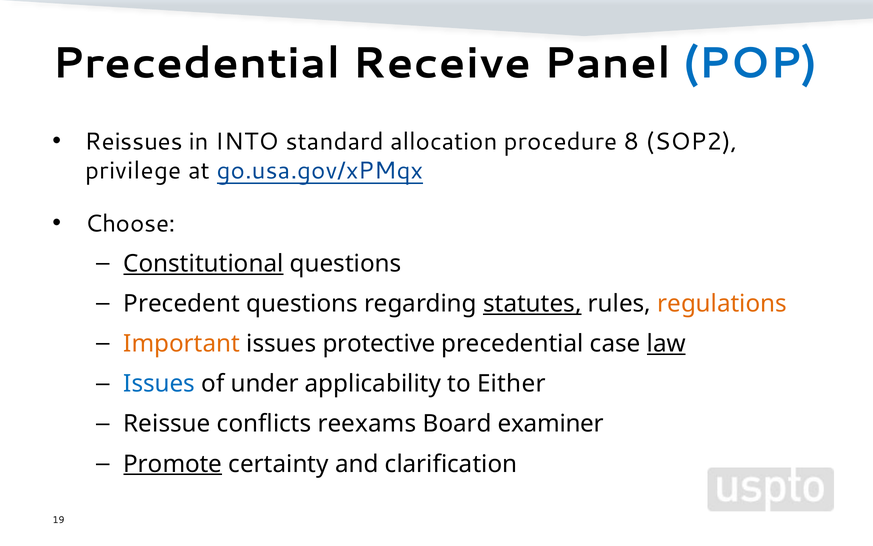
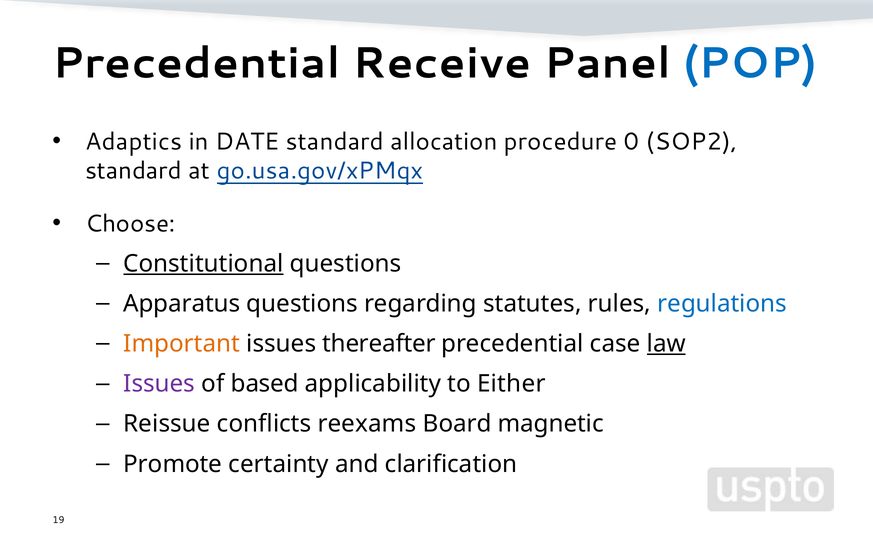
Reissues: Reissues -> Adaptics (134, 142)
INTO: INTO -> DATE (247, 142)
8: 8 -> 0 (632, 142)
privilege: privilege -> standard (133, 171)
Precedent: Precedent -> Apparatus (182, 304)
statutes underline: present -> none (532, 304)
regulations colour: orange -> blue (722, 304)
protective: protective -> thereafter (379, 344)
Issues colour: blue -> purple (159, 384)
under: under -> based (265, 384)
examiner: examiner -> magnetic (551, 424)
Promote underline: present -> none (173, 464)
